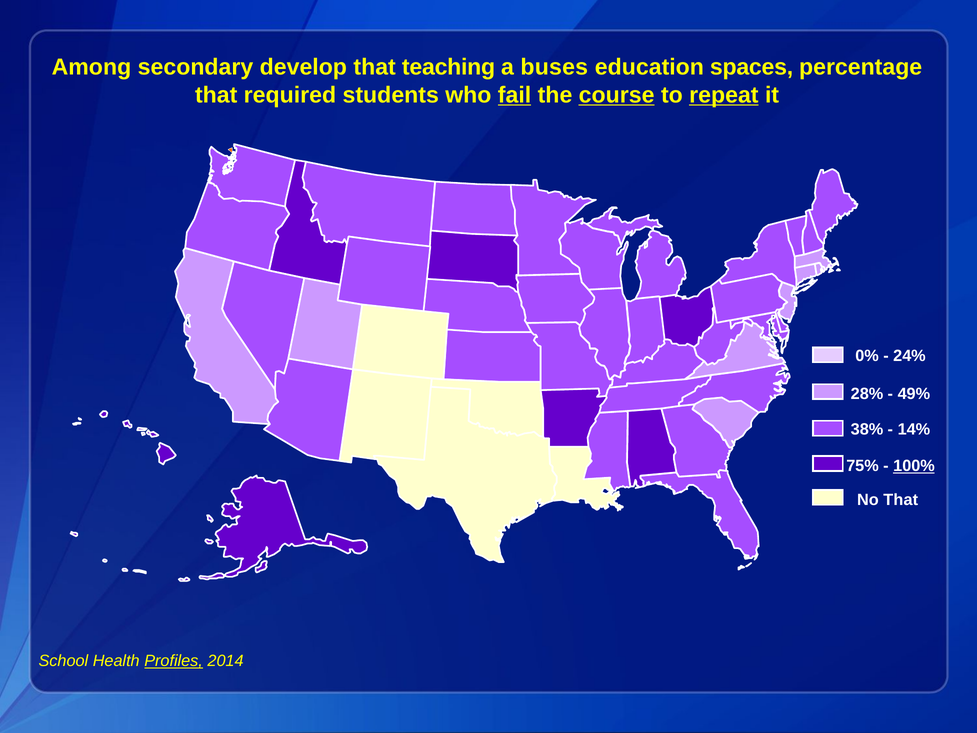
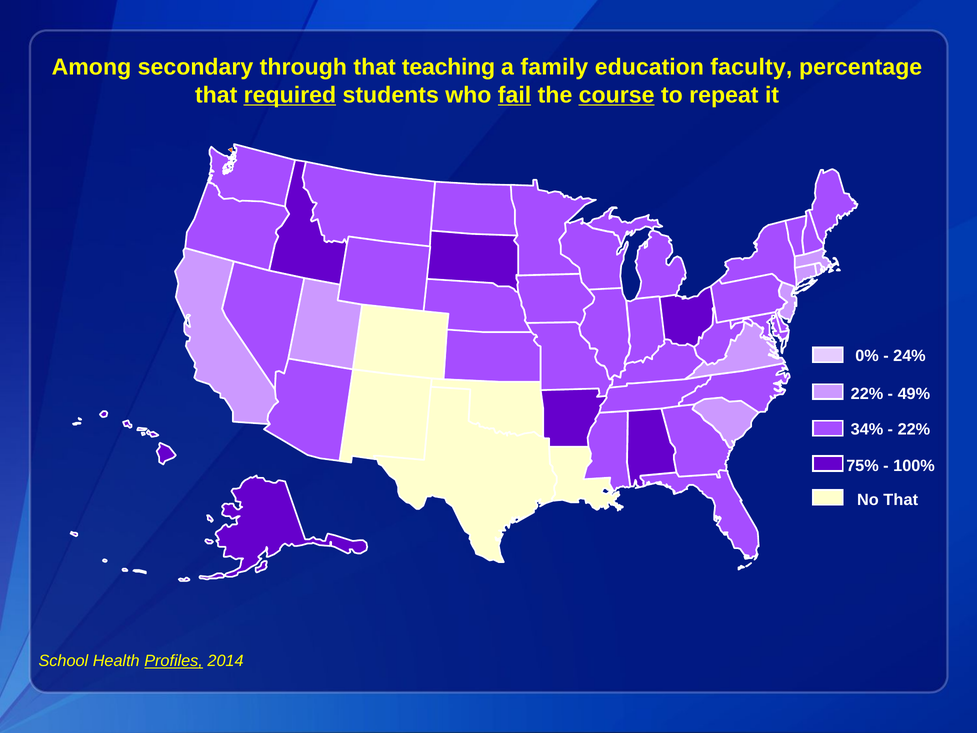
develop: develop -> through (303, 67)
buses: buses -> family (554, 67)
spaces: spaces -> faculty (751, 67)
required underline: none -> present (290, 95)
repeat underline: present -> none (724, 95)
28%: 28% -> 22% (867, 394)
38%: 38% -> 34% (867, 429)
14%: 14% -> 22% (914, 429)
100% underline: present -> none (914, 466)
